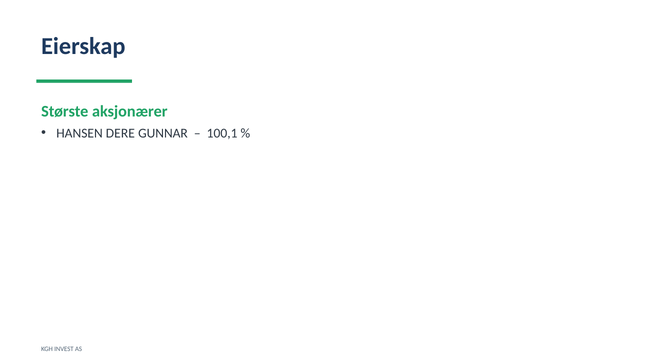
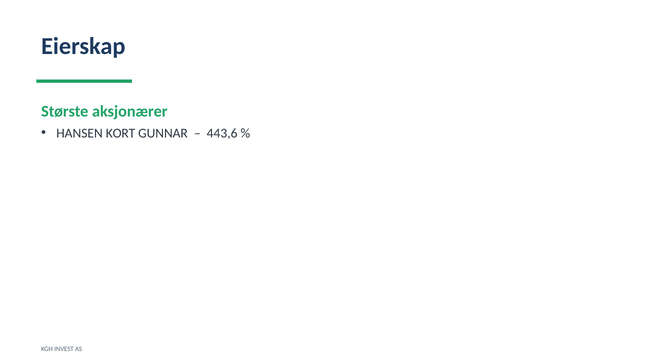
DERE: DERE -> KORT (121, 133)
100,1: 100,1 -> 443,6 (222, 133)
